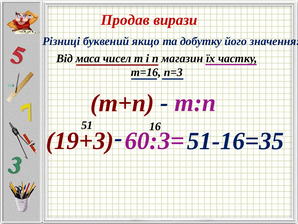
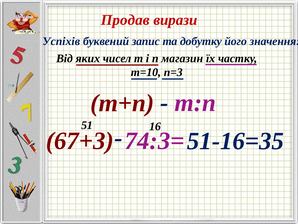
Різниці: Різниці -> Успіхів (61, 41)
якщо: якщо -> запис (146, 41)
маса: маса -> яких (88, 58)
m=16: m=16 -> m=10 (146, 72)
19+3: 19+3 -> 67+3 (80, 141)
60:3=: 60:3= -> 74:3= (155, 141)
